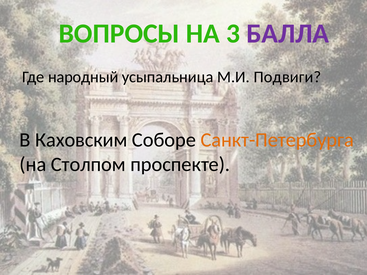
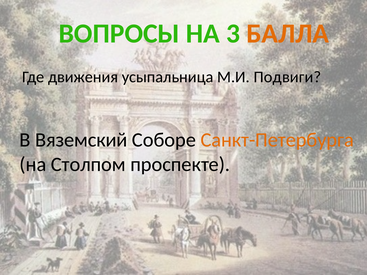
БАЛЛА colour: purple -> orange (288, 34)
народный: народный -> движения (83, 77)
Каховским: Каховским -> Вяземский (81, 140)
